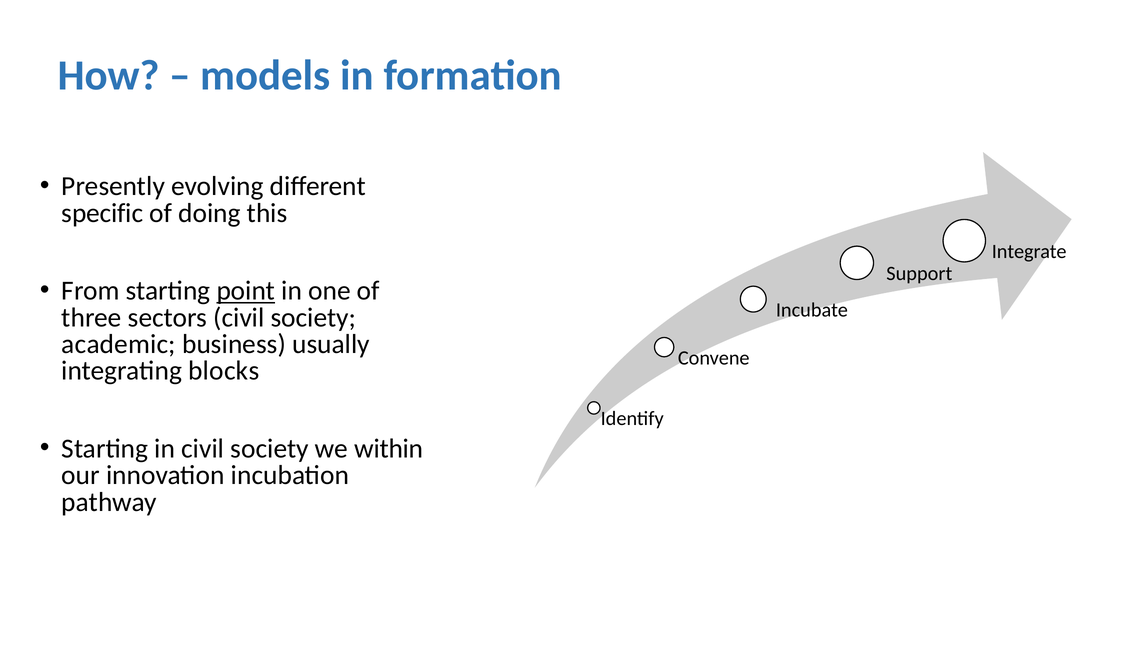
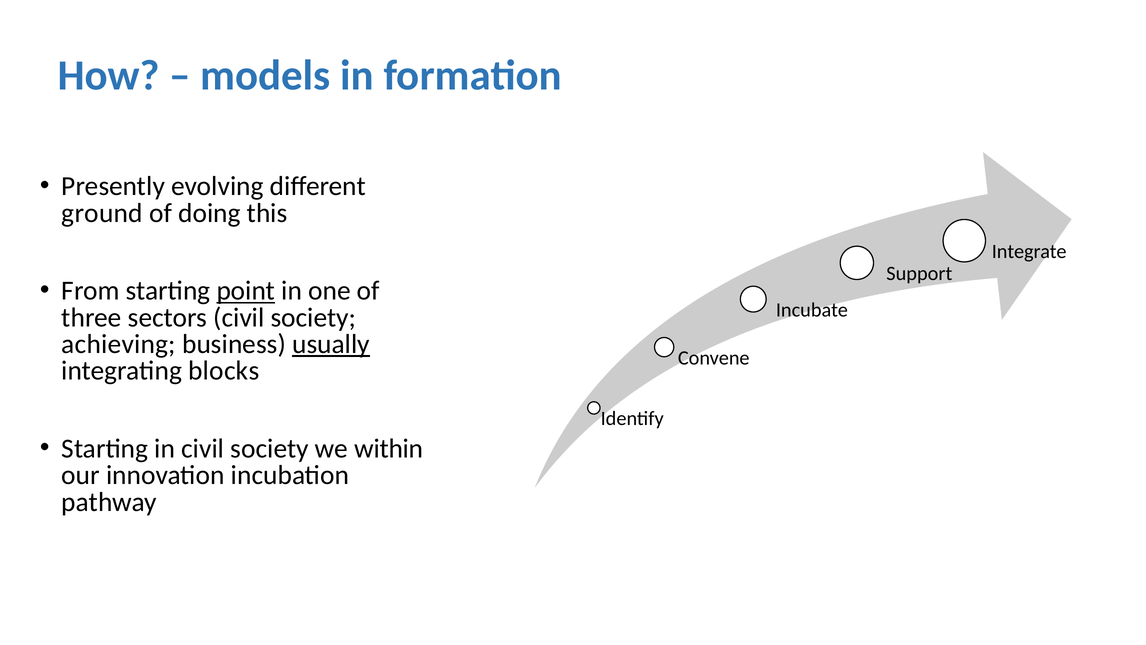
specific: specific -> ground (102, 213)
academic: academic -> achieving (119, 344)
usually underline: none -> present (331, 344)
